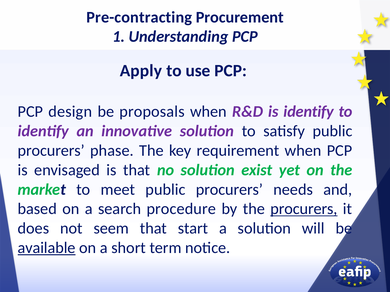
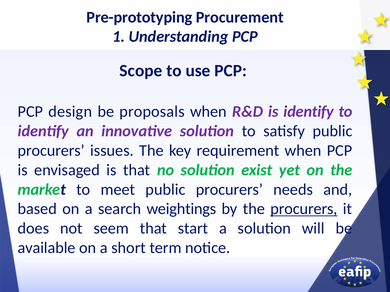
Pre-contracting: Pre-contracting -> Pre-prototyping (139, 17)
Apply: Apply -> Scope (141, 71)
phase: phase -> issues (112, 151)
procedure: procedure -> weightings (181, 209)
available underline: present -> none (47, 248)
